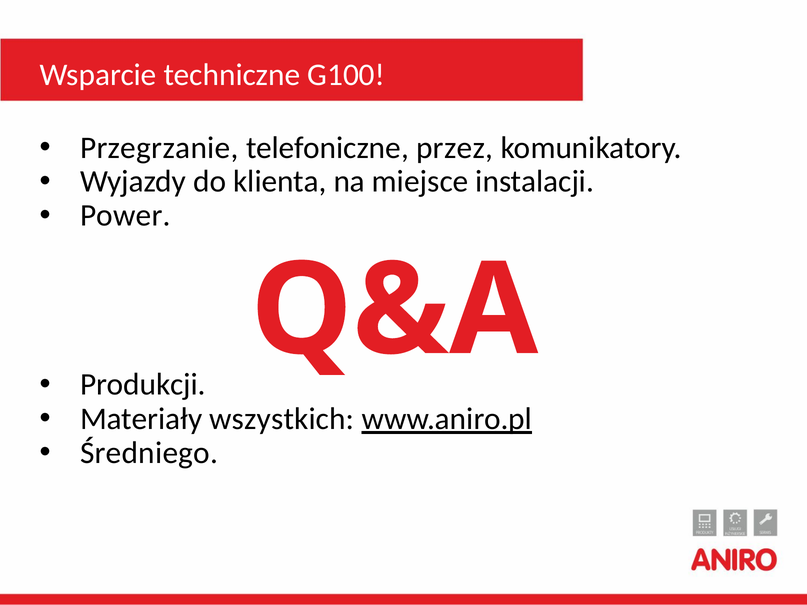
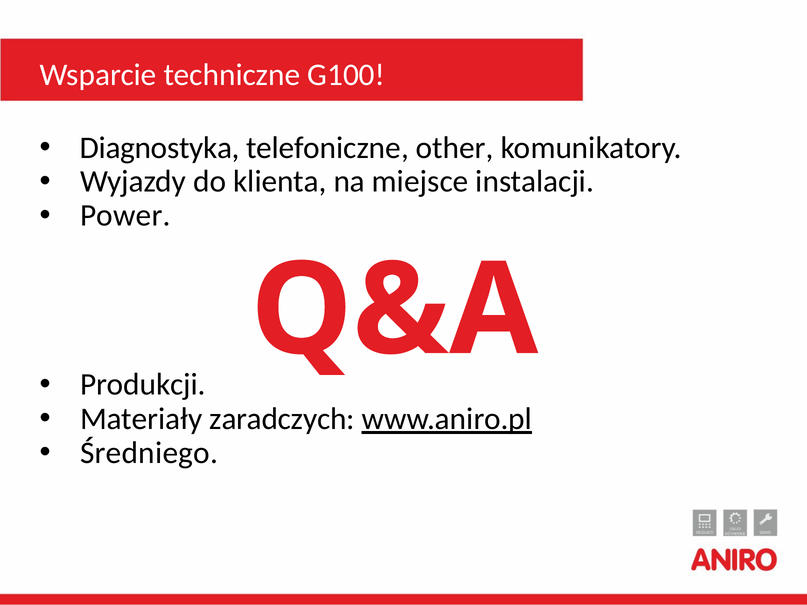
Przegrzanie: Przegrzanie -> Diagnostyka (160, 148)
przez: przez -> other (455, 148)
wszystkich: wszystkich -> zaradczych (282, 419)
